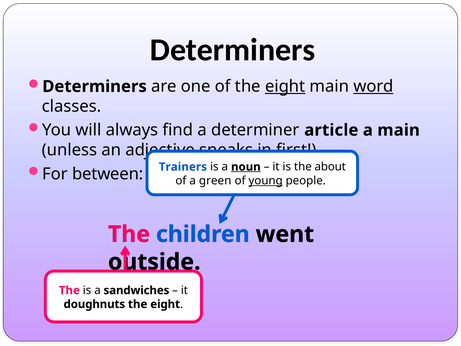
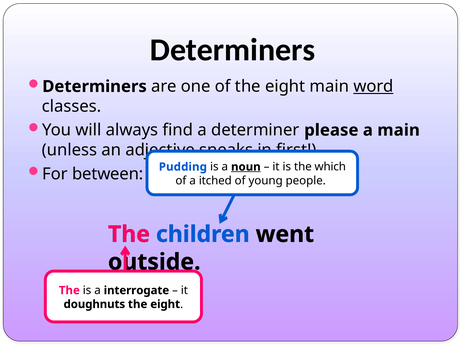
eight underline: present -> none (285, 86)
article: article -> please (331, 130)
Trainers: Trainers -> Pudding (183, 167)
about: about -> which (330, 167)
green: green -> itched (215, 181)
young underline: present -> none (266, 181)
sandwiches: sandwiches -> interrogate (136, 290)
